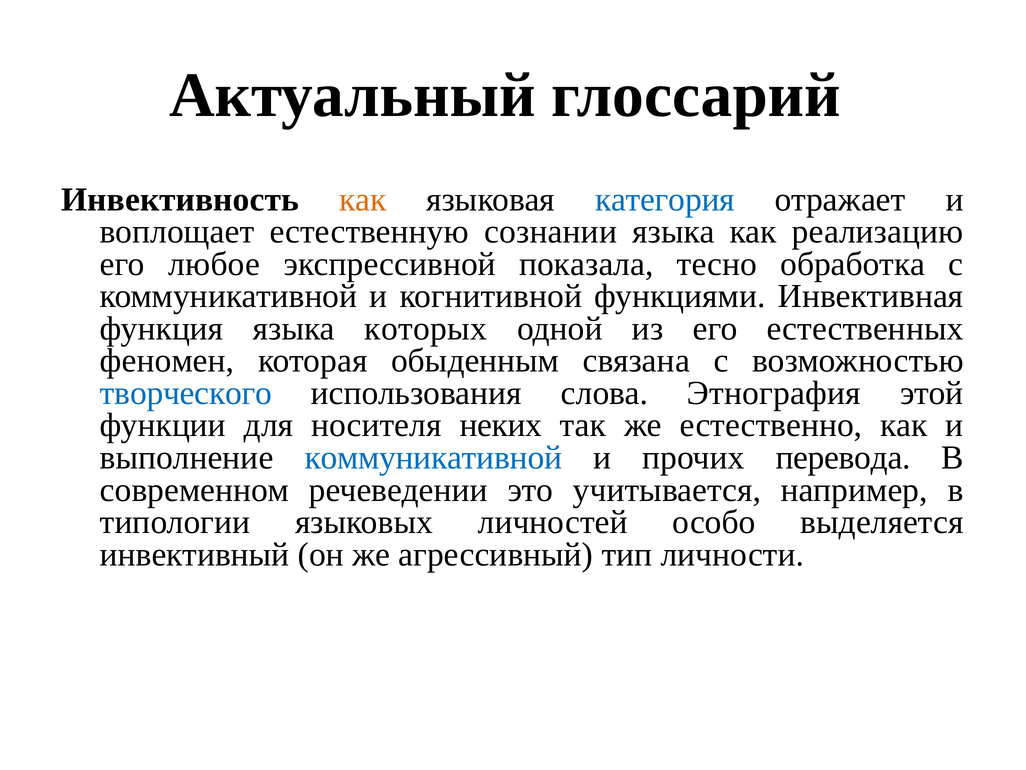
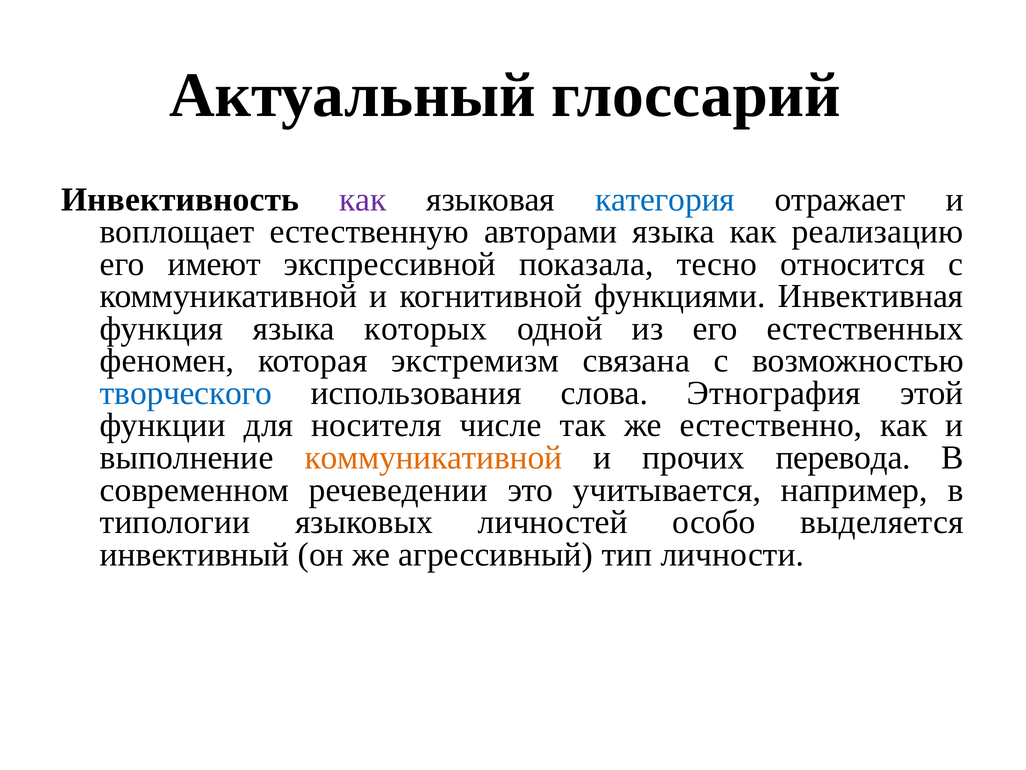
как colour: orange -> purple (363, 199)
сознании: сознании -> авторами (551, 232)
любое: любое -> имеют (214, 264)
обработка: обработка -> относится (853, 264)
обыденным: обыденным -> экстремизм (475, 361)
неких: неких -> числе (501, 425)
коммуникативной colour: blue -> orange (433, 457)
